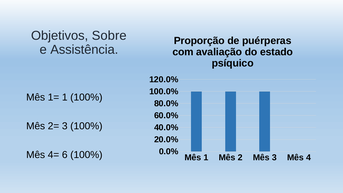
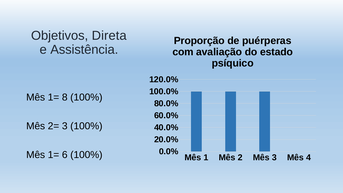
Sobre: Sobre -> Direta (109, 36)
1= 1: 1 -> 8 (65, 97)
4=: 4= -> 1= (54, 155)
